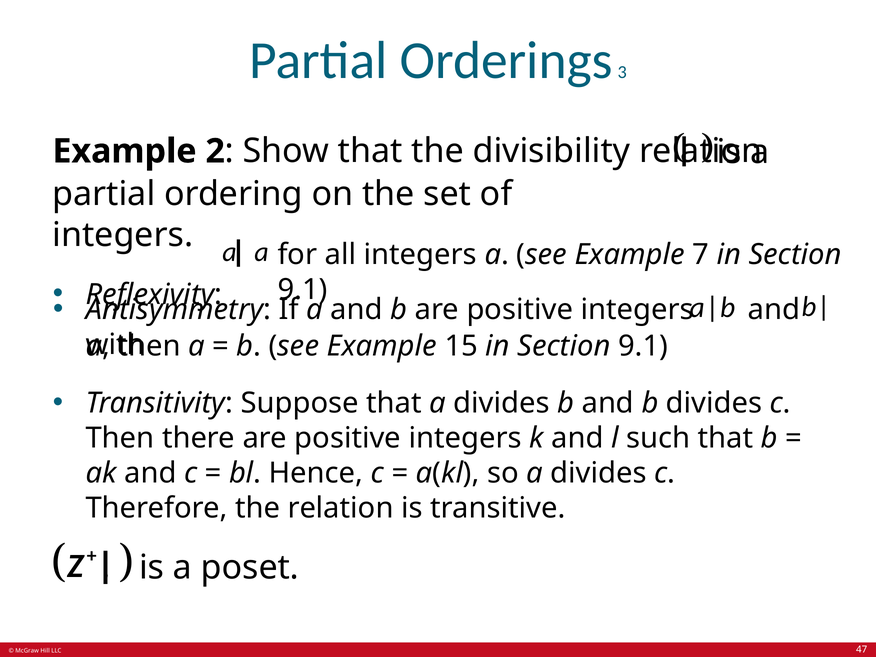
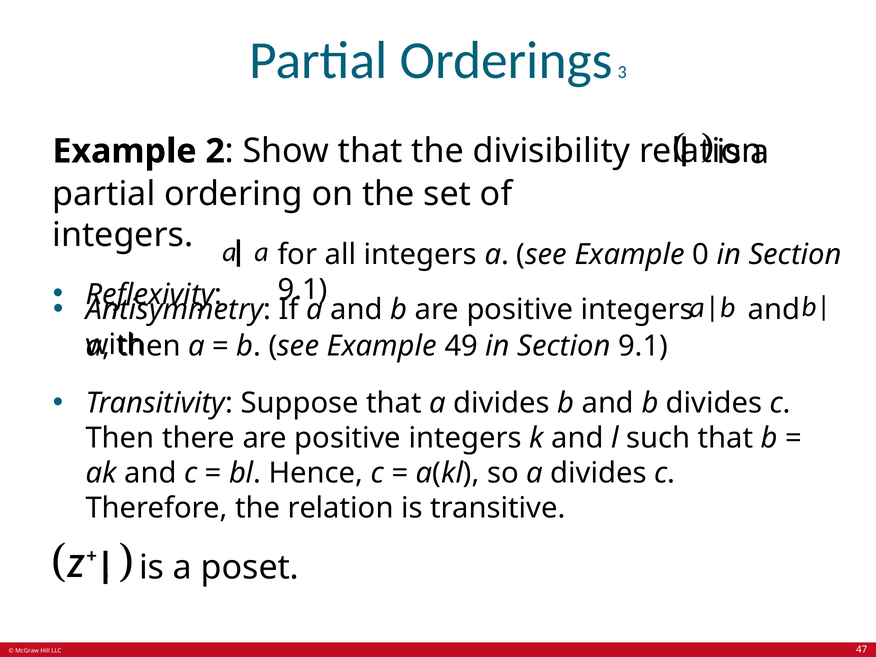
7: 7 -> 0 (701, 255)
15: 15 -> 49 (461, 346)
